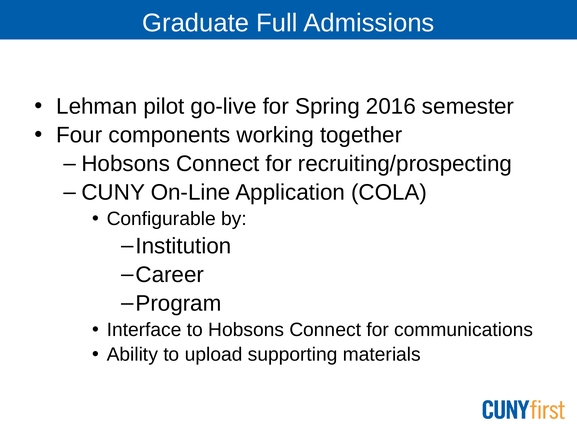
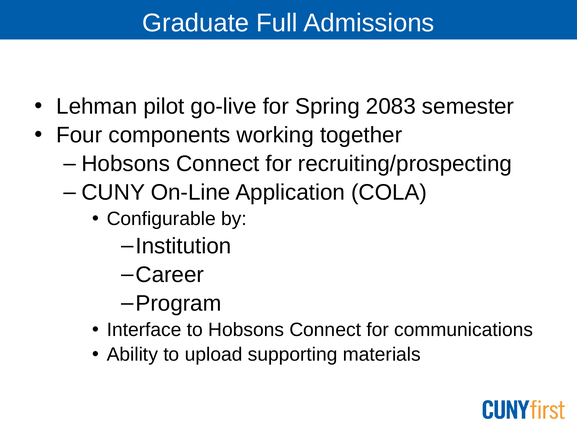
2016: 2016 -> 2083 (391, 106)
